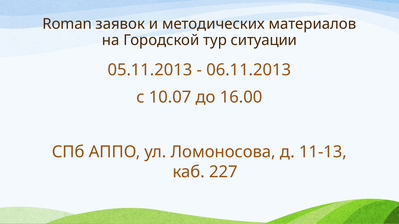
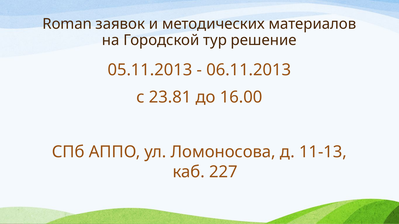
ситуации: ситуации -> решение (264, 40)
10.07: 10.07 -> 23.81 (170, 97)
